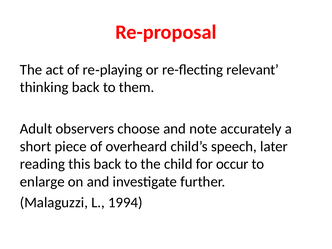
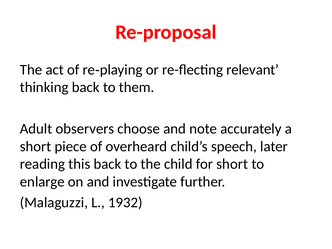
for occur: occur -> short (232, 164)
1994: 1994 -> 1932 (125, 202)
